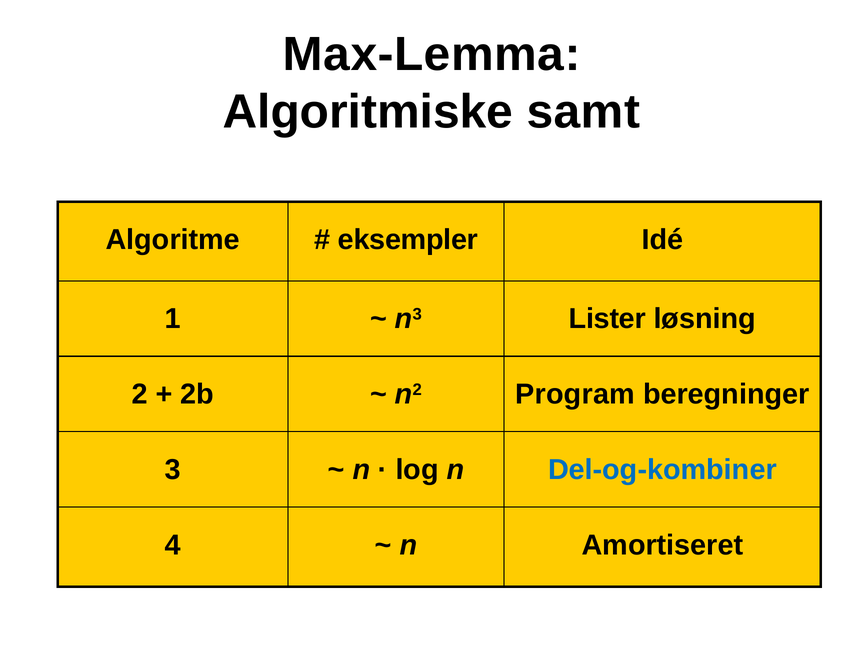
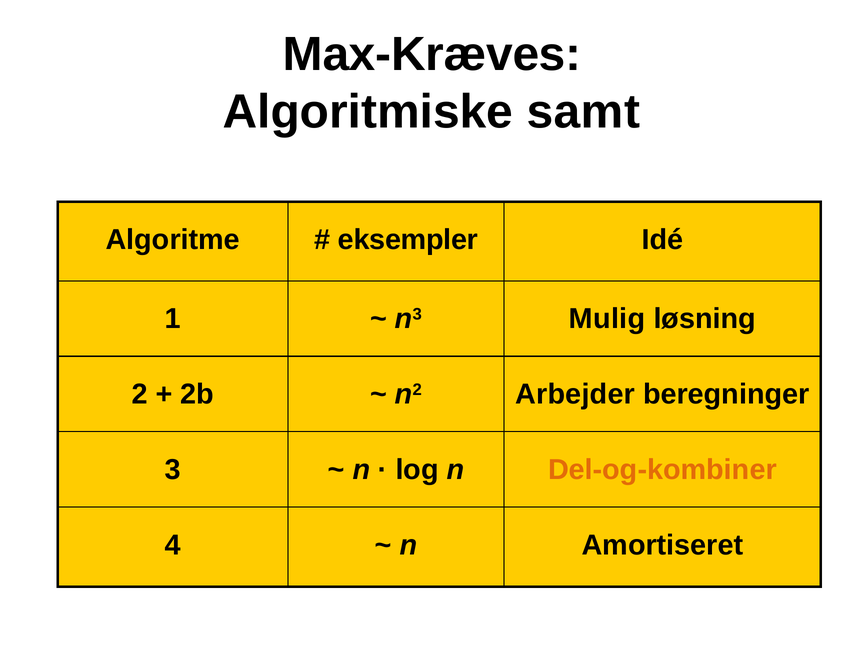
Max-Lemma: Max-Lemma -> Max-Kræves (432, 55)
Lister: Lister -> Mulig (607, 319)
Program: Program -> Arbejder (575, 394)
Del-og-kombiner colour: blue -> orange (662, 470)
